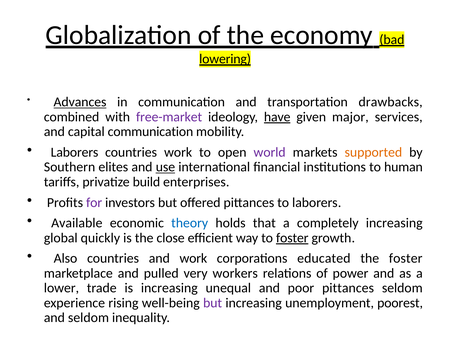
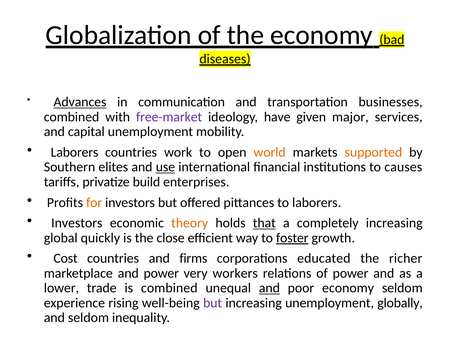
lowering: lowering -> diseases (225, 59)
drawbacks: drawbacks -> businesses (391, 102)
have underline: present -> none (277, 117)
capital communication: communication -> unemployment (150, 132)
world colour: purple -> orange (270, 153)
human: human -> causes (403, 167)
for colour: purple -> orange (94, 203)
Available: Available -> Investors (77, 223)
theory colour: blue -> orange (190, 223)
that underline: none -> present (264, 223)
Also: Also -> Cost (66, 259)
and work: work -> firms (193, 259)
the foster: foster -> richer (406, 259)
and pulled: pulled -> power (161, 274)
is increasing: increasing -> combined (169, 289)
and underline: none -> present (269, 289)
poor pittances: pittances -> economy (348, 289)
poorest: poorest -> globally (400, 303)
